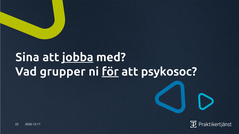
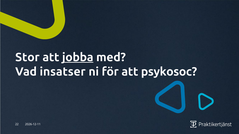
Sina: Sina -> Stor (27, 57)
grupper: grupper -> insatser (63, 72)
för underline: present -> none (110, 72)
